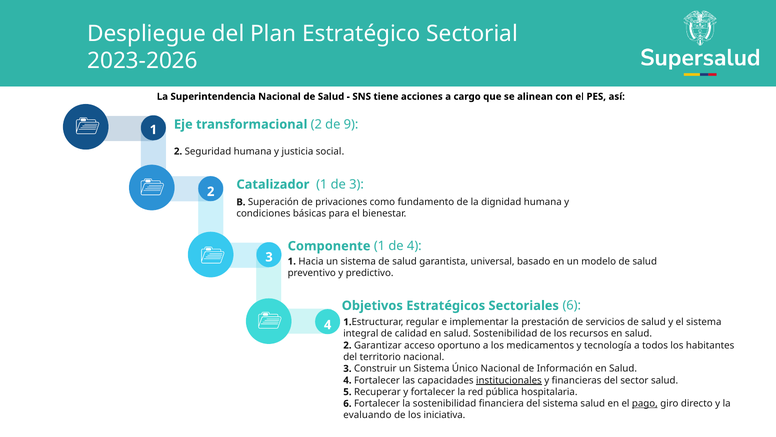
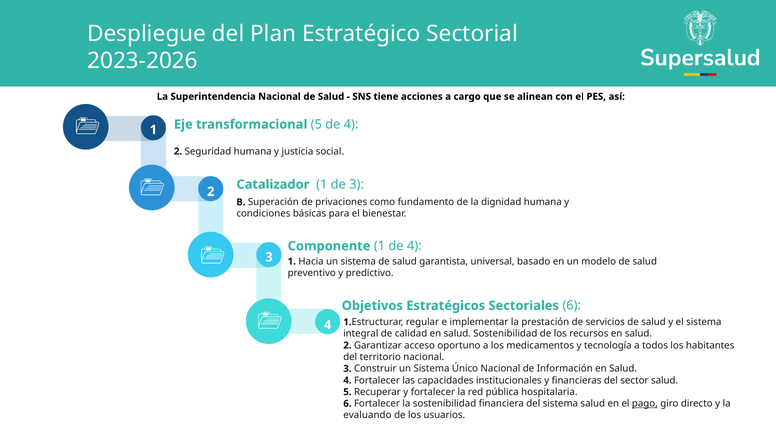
transformacional 2: 2 -> 5 (316, 124)
9: 9 -> 4 (351, 124)
institucionales underline: present -> none (509, 380)
iniciativa: iniciativa -> usuarios (444, 415)
